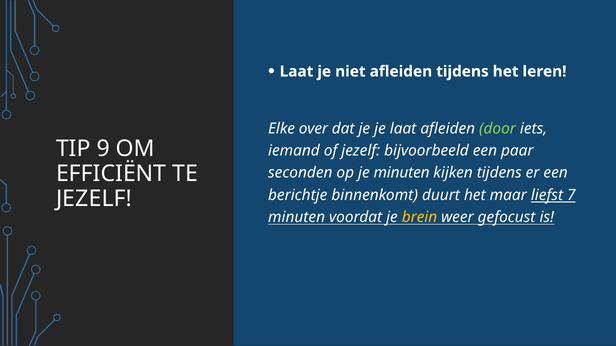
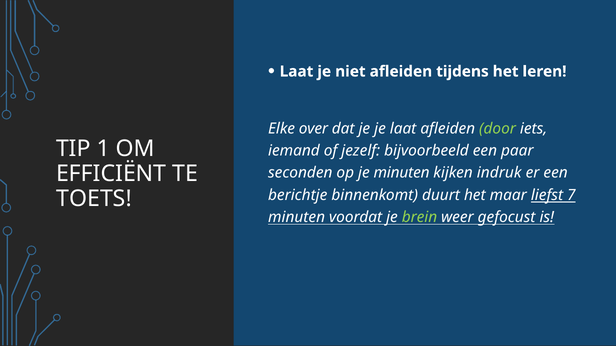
9: 9 -> 1 (103, 149)
kijken tijdens: tijdens -> indruk (499, 173)
JEZELF: JEZELF -> TOETS (94, 199)
brein colour: yellow -> light green (419, 217)
